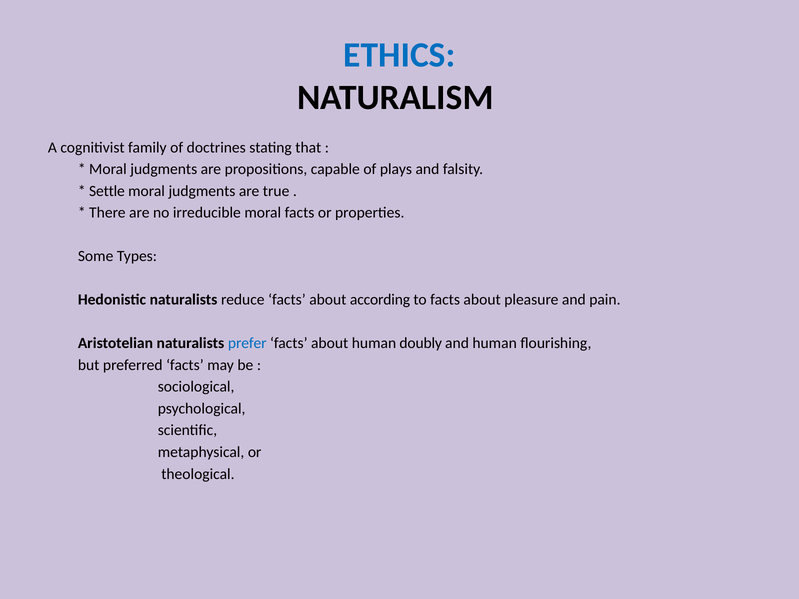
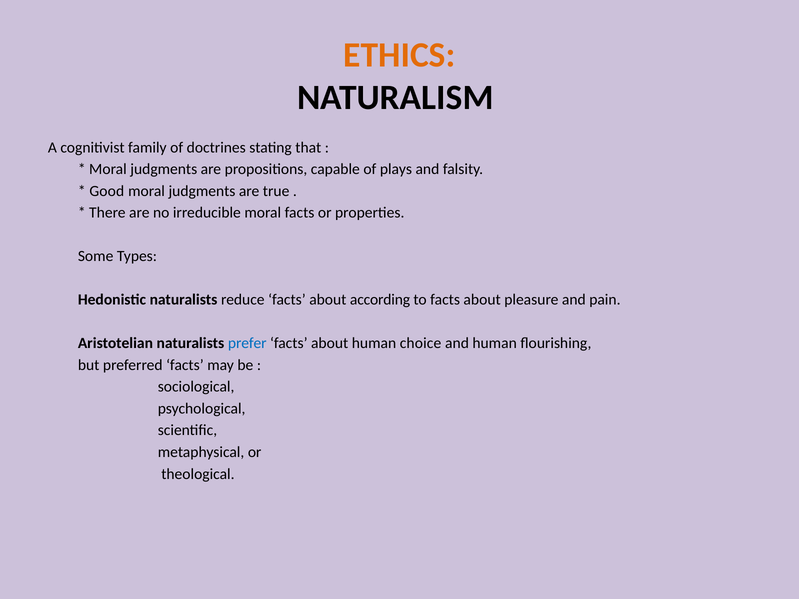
ETHICS colour: blue -> orange (399, 55)
Settle: Settle -> Good (107, 191)
doubly: doubly -> choice (421, 343)
